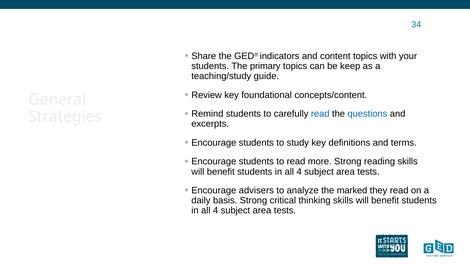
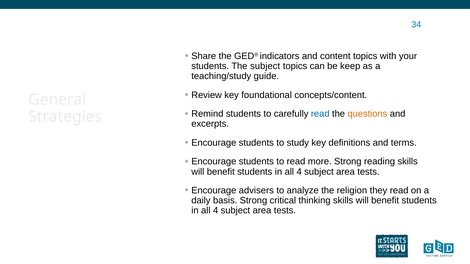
The primary: primary -> subject (265, 66)
questions colour: blue -> orange (367, 114)
marked: marked -> religion (352, 191)
